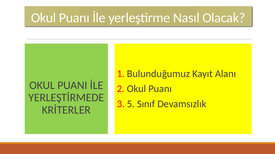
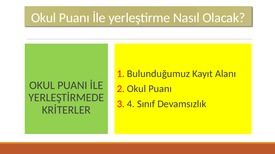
5: 5 -> 4 (131, 104)
